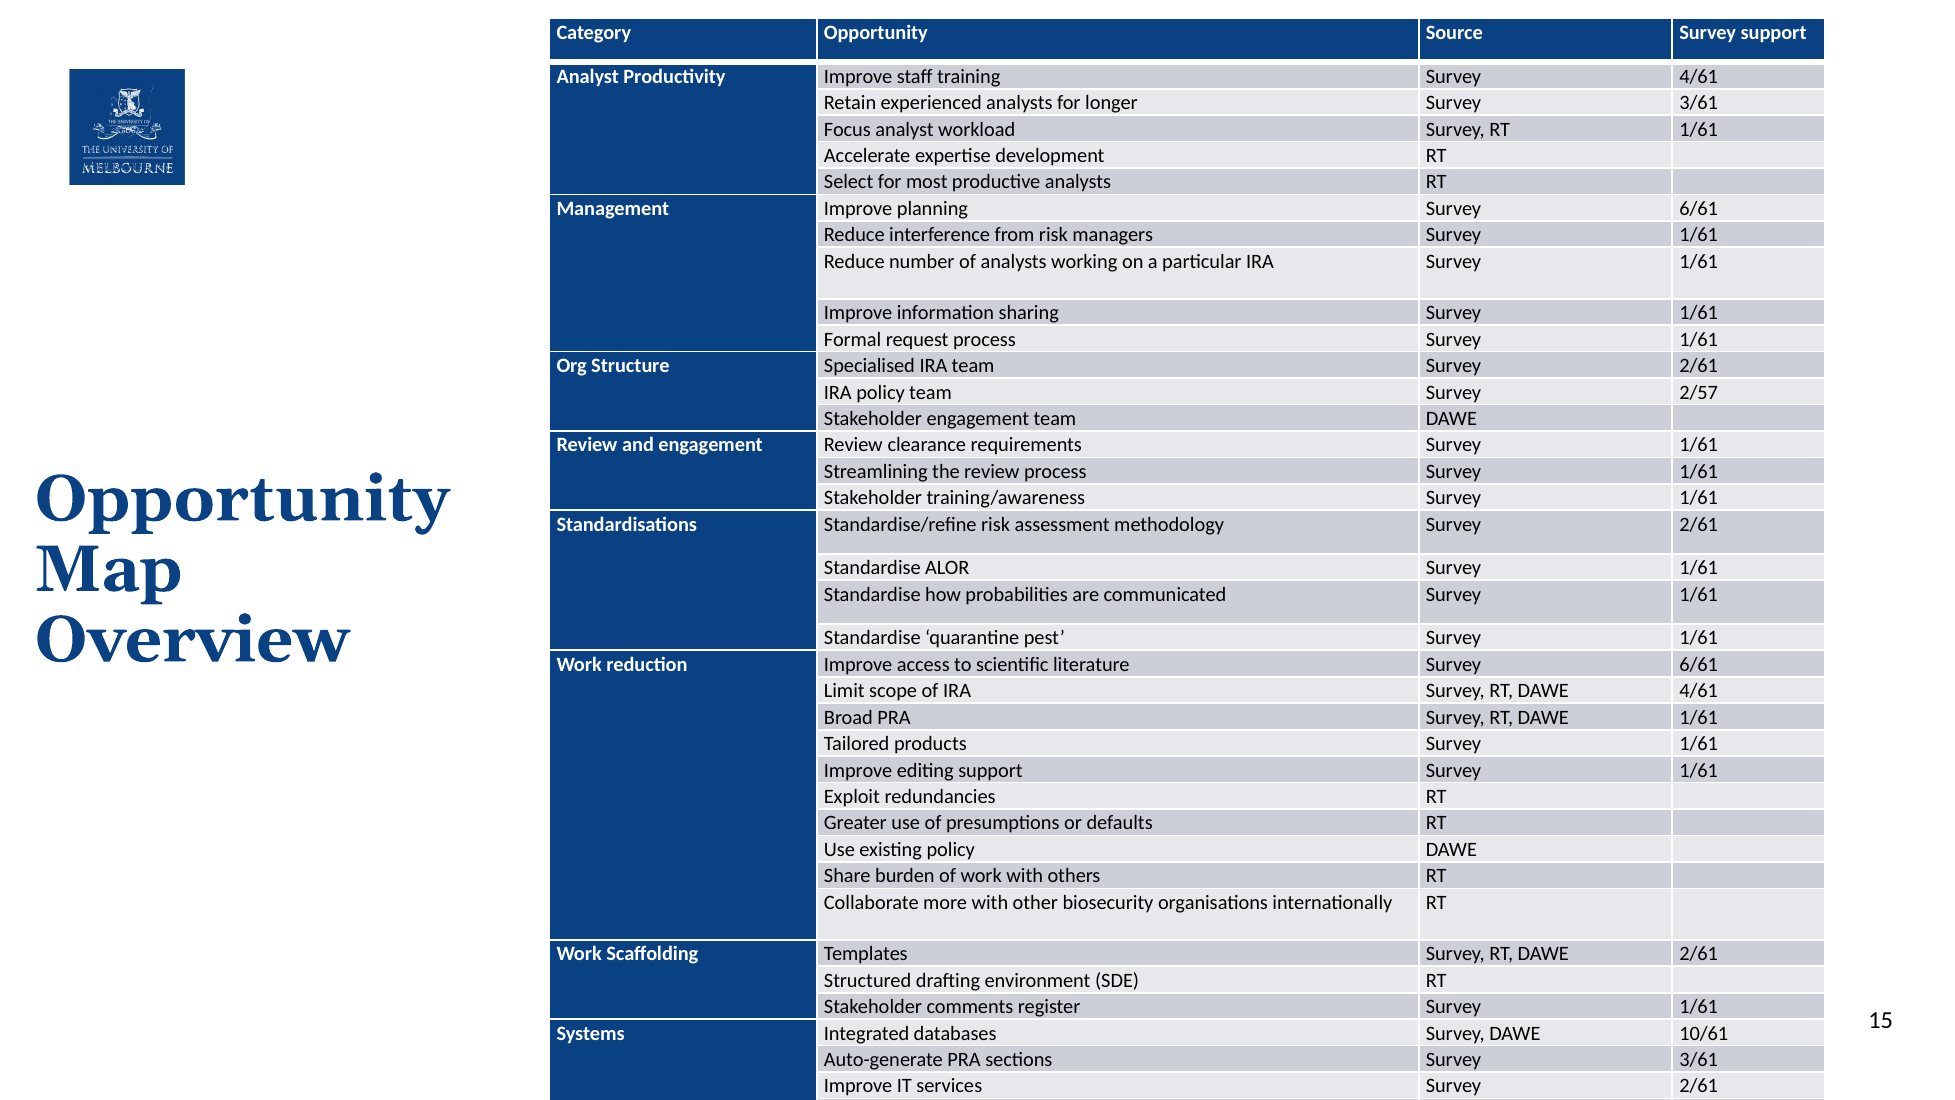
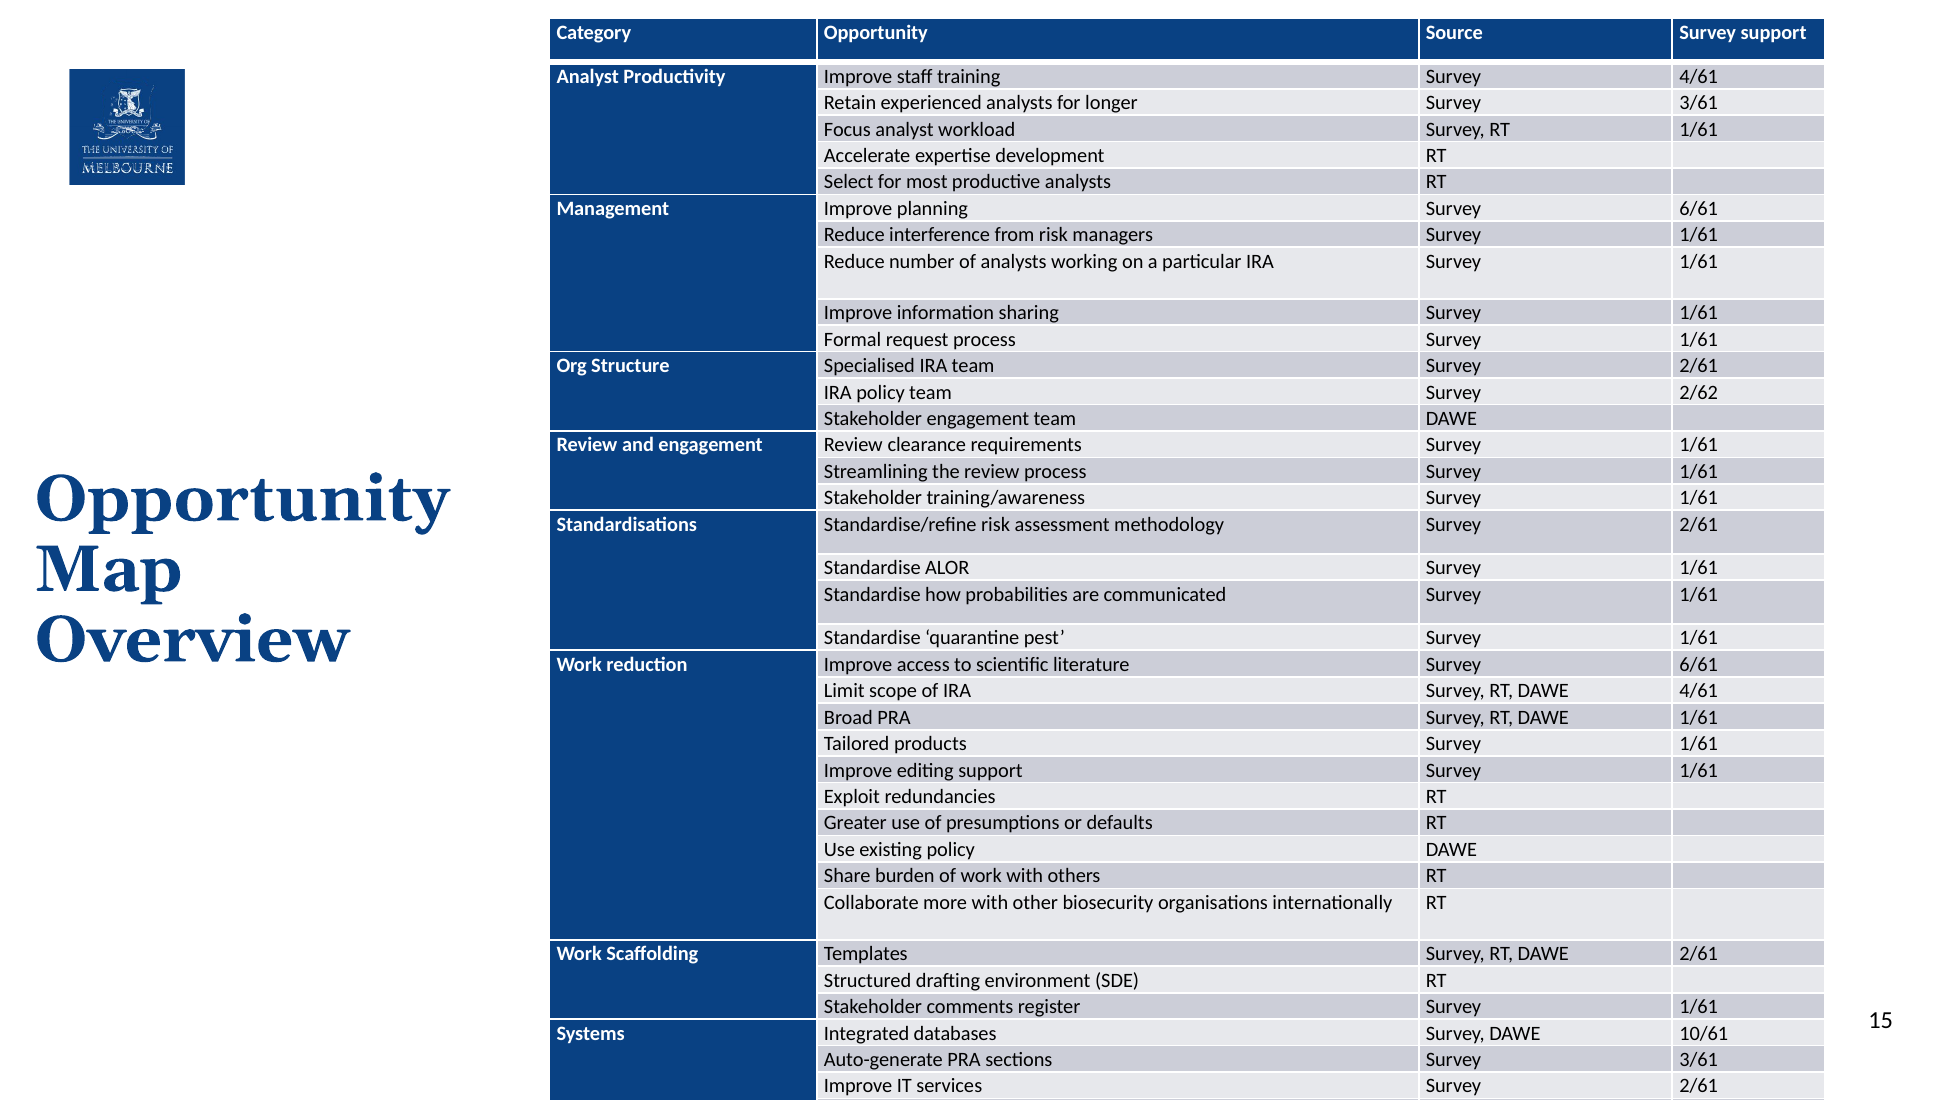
2/57: 2/57 -> 2/62 (1699, 392)
